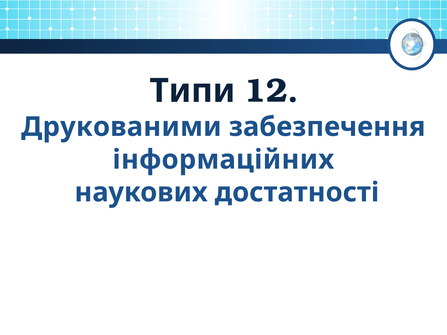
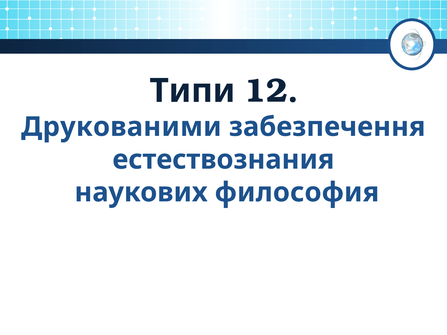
інформаційних: інформаційних -> естествознания (223, 160)
достатності: достатності -> философия (297, 193)
